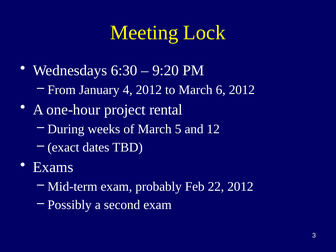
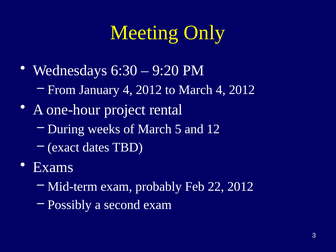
Lock: Lock -> Only (204, 33)
March 6: 6 -> 4 (221, 90)
